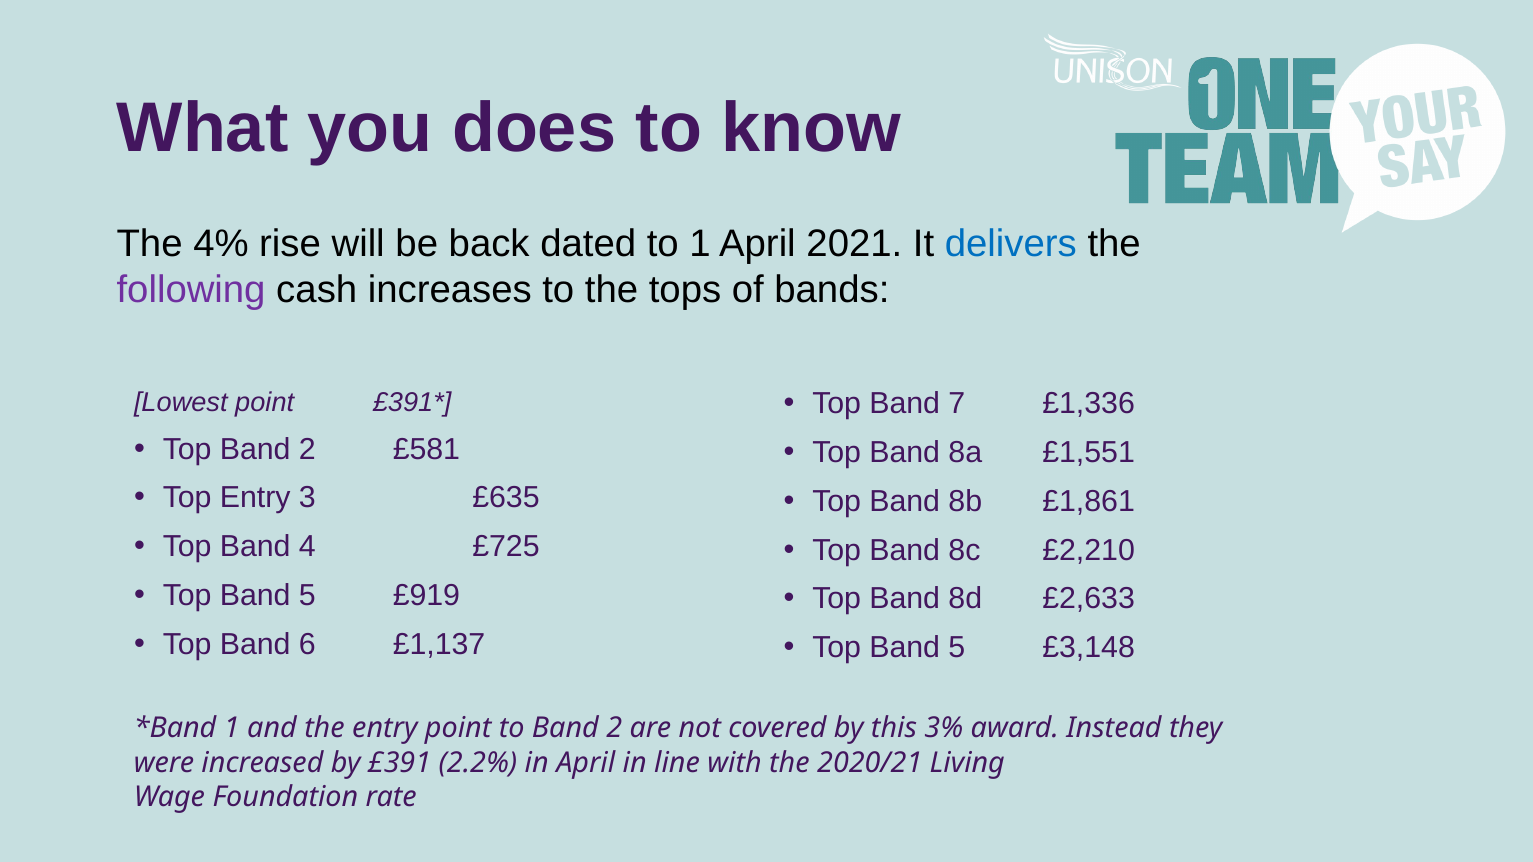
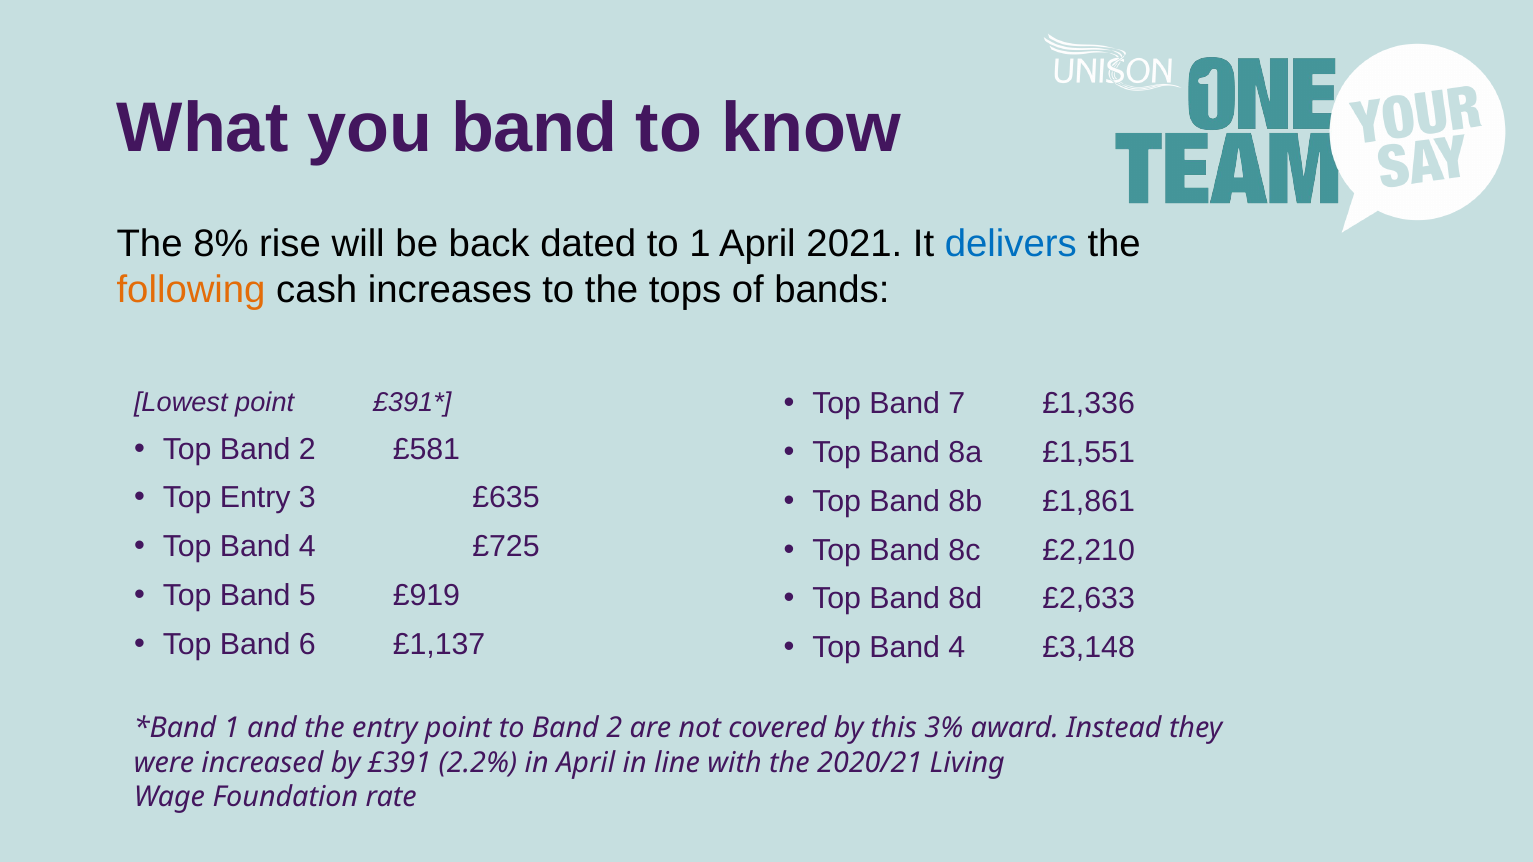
you does: does -> band (535, 129)
4%: 4% -> 8% (221, 244)
following colour: purple -> orange (191, 290)
5: 5 -> 4 (957, 648)
